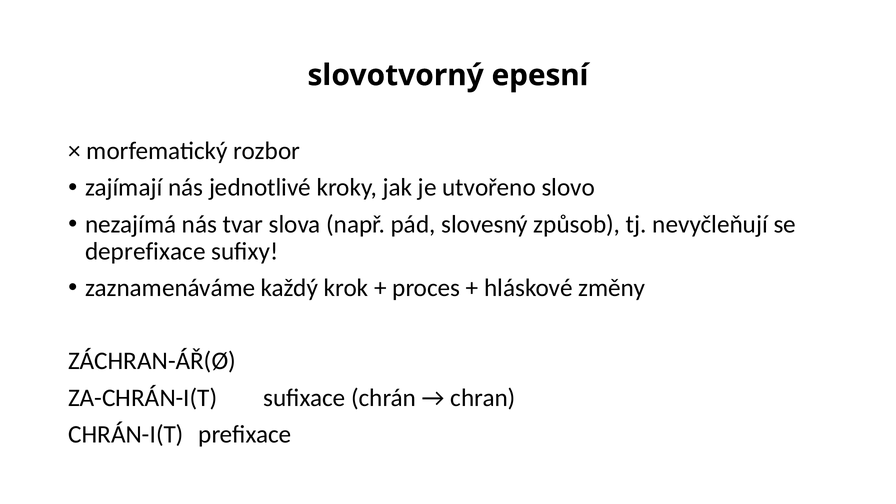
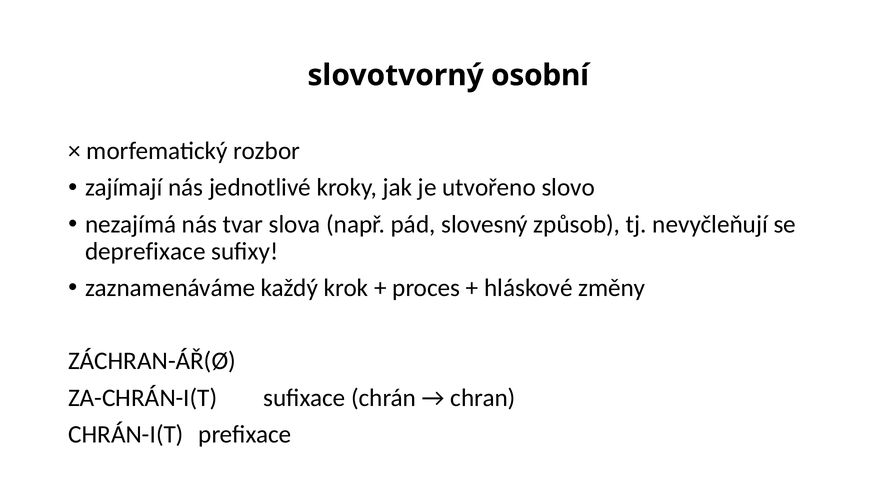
epesní: epesní -> osobní (540, 75)
